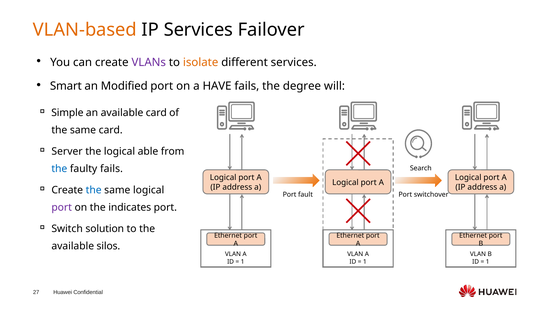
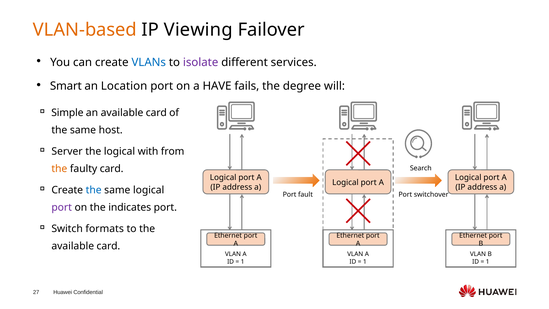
IP Services: Services -> Viewing (198, 30)
VLANs colour: purple -> blue (149, 62)
isolate colour: orange -> purple (201, 62)
Modified: Modified -> Location (124, 86)
same card: card -> host (111, 130)
able: able -> with (148, 151)
the colour: blue -> orange (59, 169)
faulty fails: fails -> card (112, 169)
solution: solution -> formats (105, 229)
silos: silos -> card (108, 246)
